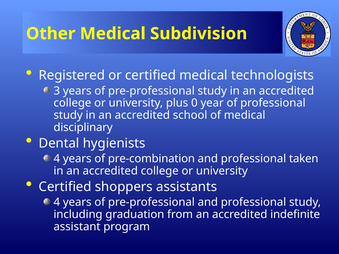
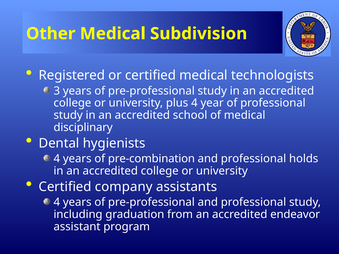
plus 0: 0 -> 4 (194, 103)
taken: taken -> holds (304, 159)
shoppers: shoppers -> company (124, 187)
indefinite: indefinite -> endeavor (295, 215)
